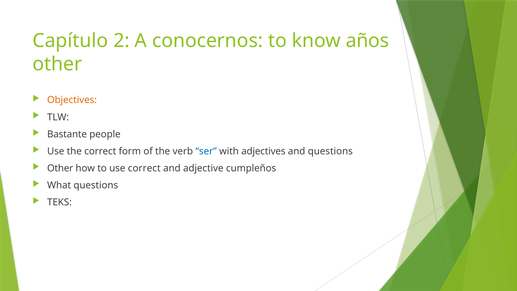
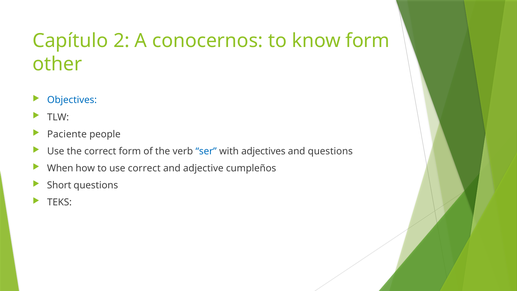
know años: años -> form (368, 41)
Objectives colour: orange -> blue (72, 100)
Bastante: Bastante -> Paciente (67, 134)
Other: Other -> When (60, 168)
What: What -> Short (59, 185)
